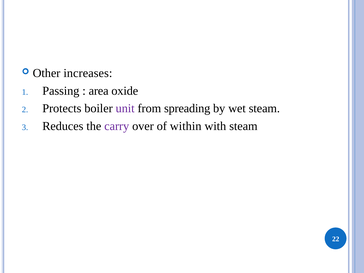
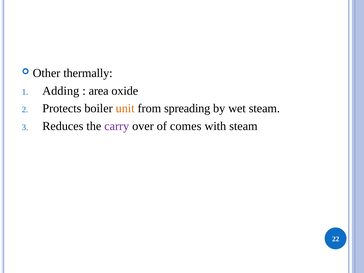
increases: increases -> thermally (88, 73)
Passing: Passing -> Adding (61, 91)
unit colour: purple -> orange (125, 108)
within: within -> comes (186, 126)
